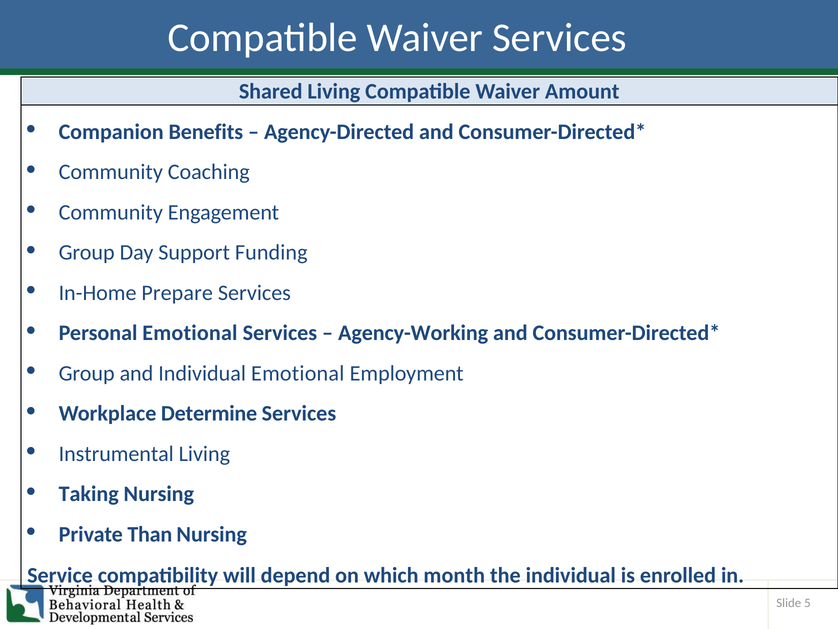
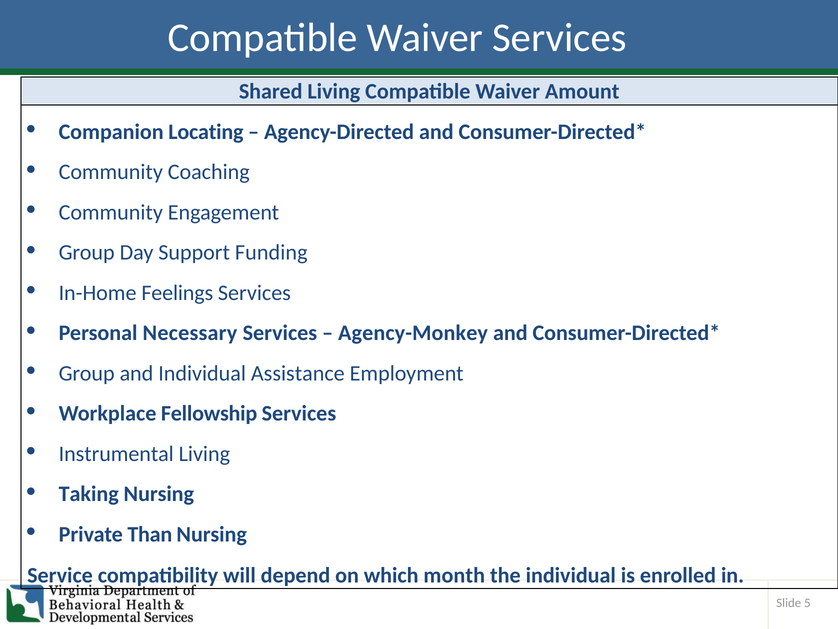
Benefits: Benefits -> Locating (206, 132)
Prepare: Prepare -> Feelings (177, 293)
Personal Emotional: Emotional -> Necessary (190, 333)
Agency-Working: Agency-Working -> Agency-Monkey (413, 333)
Individual Emotional: Emotional -> Assistance (298, 373)
Determine: Determine -> Fellowship (209, 413)
